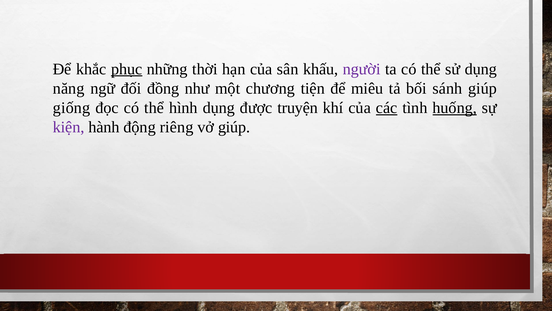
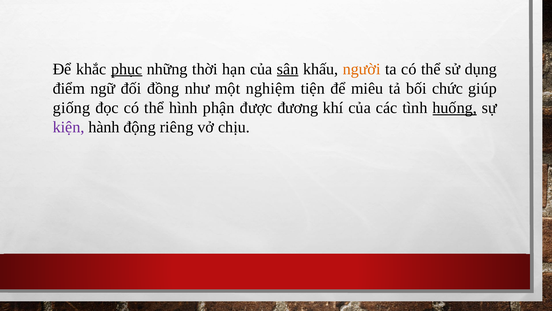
sân underline: none -> present (288, 69)
người colour: purple -> orange (362, 69)
năng: năng -> điểm (69, 88)
chương: chương -> nghiệm (270, 88)
sánh: sánh -> chức (448, 88)
hình dụng: dụng -> phận (219, 108)
truyện: truyện -> đương (298, 108)
các underline: present -> none (387, 108)
vở giúp: giúp -> chịu (234, 127)
